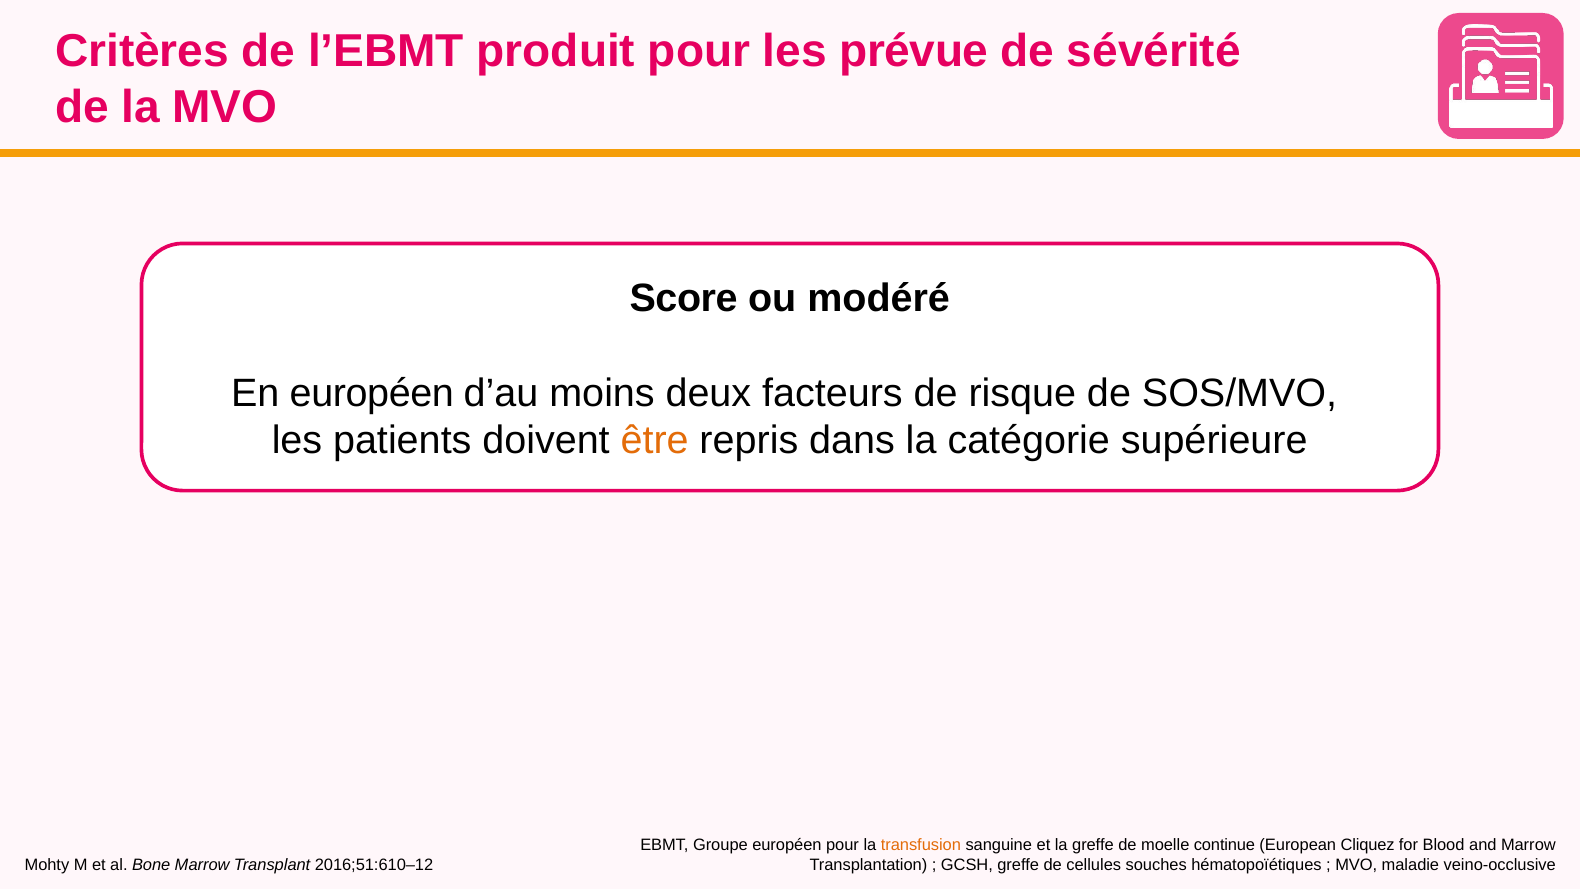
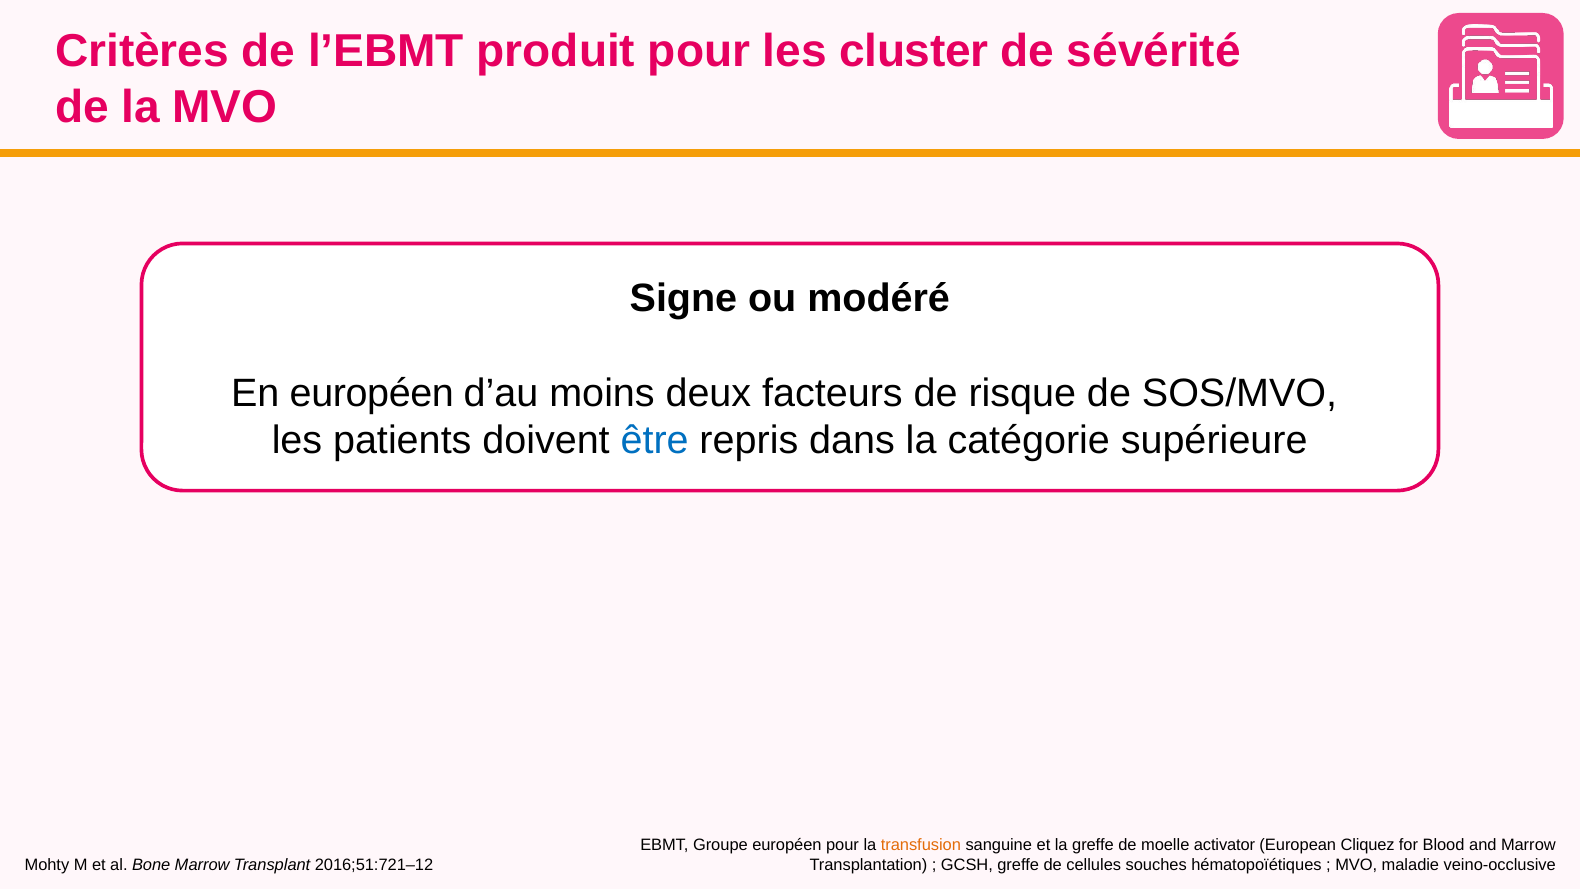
prévue: prévue -> cluster (914, 52)
Score: Score -> Signe (683, 299)
être colour: orange -> blue (655, 441)
continue: continue -> activator (1224, 845)
2016;51:610–12: 2016;51:610–12 -> 2016;51:721–12 (374, 865)
